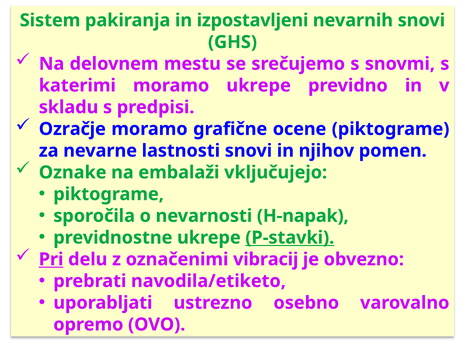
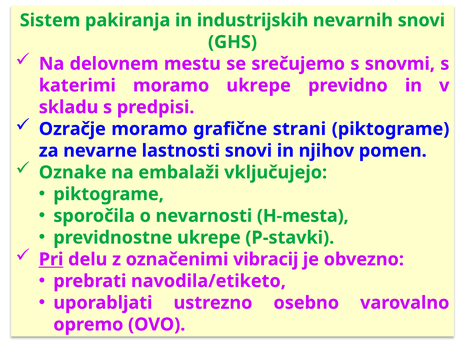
izpostavljeni: izpostavljeni -> industrijskih (253, 20)
ocene: ocene -> strani (299, 129)
H-napak: H-napak -> H-mesta (303, 216)
P-stavki underline: present -> none (290, 237)
